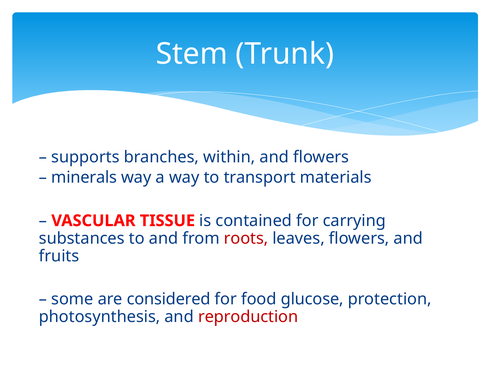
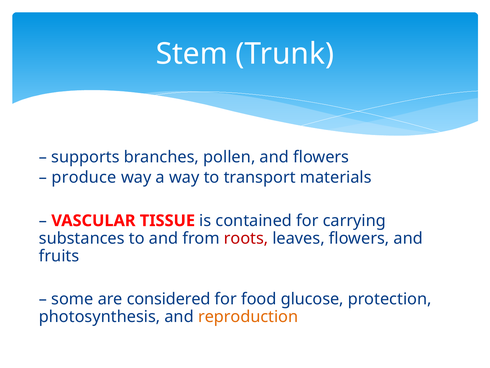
within: within -> pollen (229, 157)
minerals: minerals -> produce (84, 177)
reproduction colour: red -> orange (248, 316)
